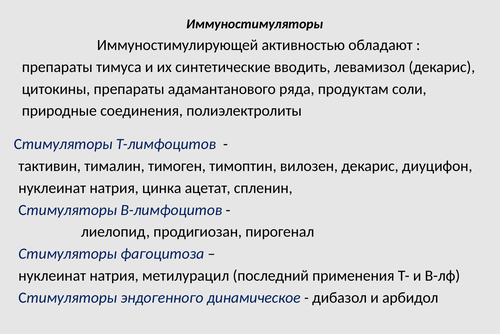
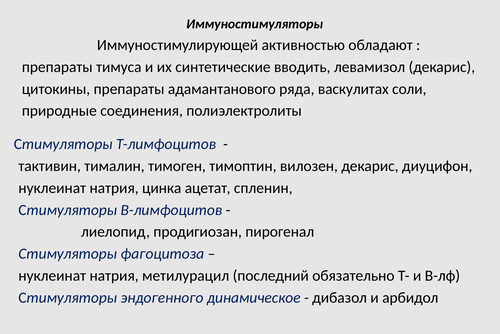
продуктам: продуктам -> васкулитах (353, 89)
применения: применения -> обязательно (353, 275)
